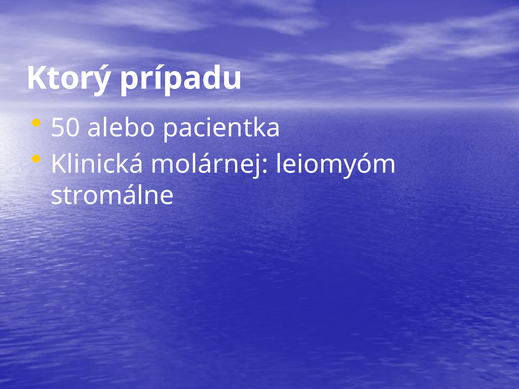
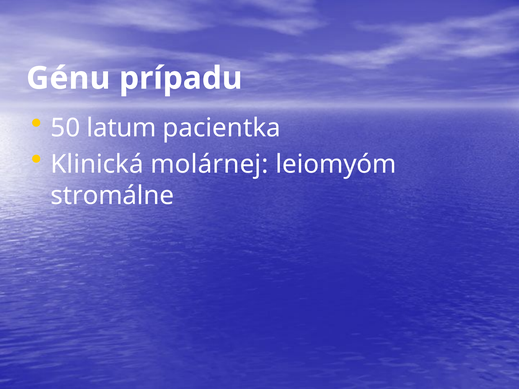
Ktorý: Ktorý -> Génu (68, 78)
alebo: alebo -> latum (122, 128)
